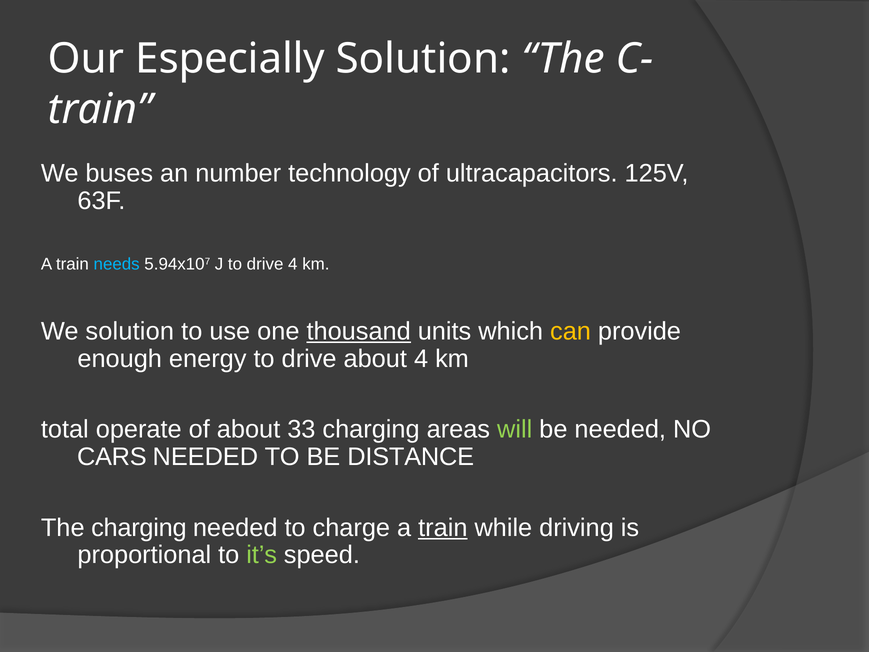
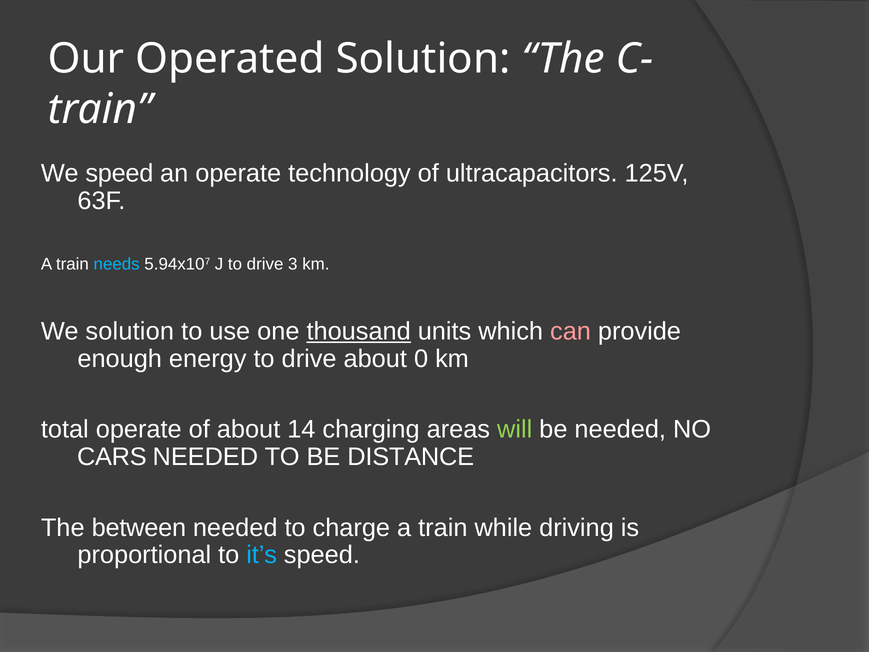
Especially: Especially -> Operated (230, 59)
We buses: buses -> speed (119, 173)
an number: number -> operate (238, 173)
drive 4: 4 -> 3 (293, 264)
can colour: yellow -> pink (571, 331)
about 4: 4 -> 0 (421, 359)
33: 33 -> 14 (301, 429)
The charging: charging -> between (139, 528)
train underline: present -> none (443, 528)
it’s colour: light green -> light blue (262, 555)
